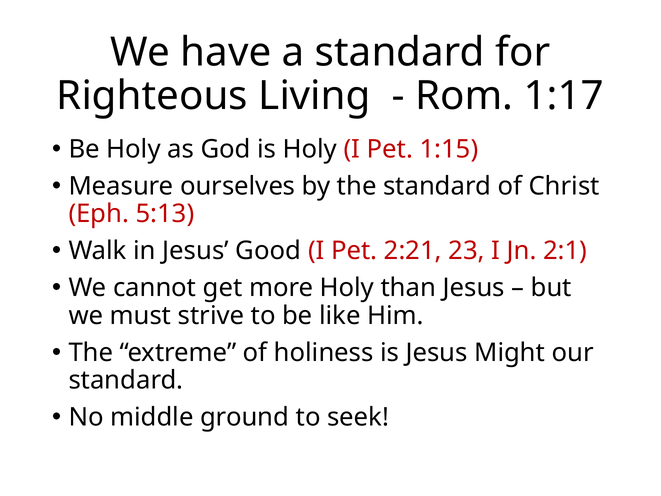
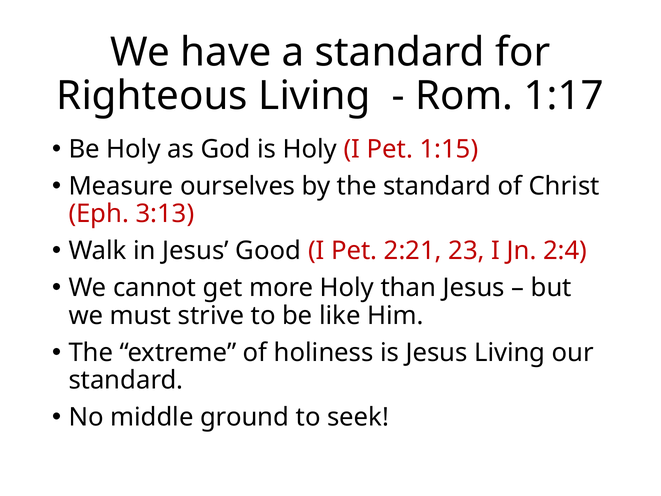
5:13: 5:13 -> 3:13 (165, 214)
2:1: 2:1 -> 2:4 (565, 251)
Jesus Might: Might -> Living (510, 352)
